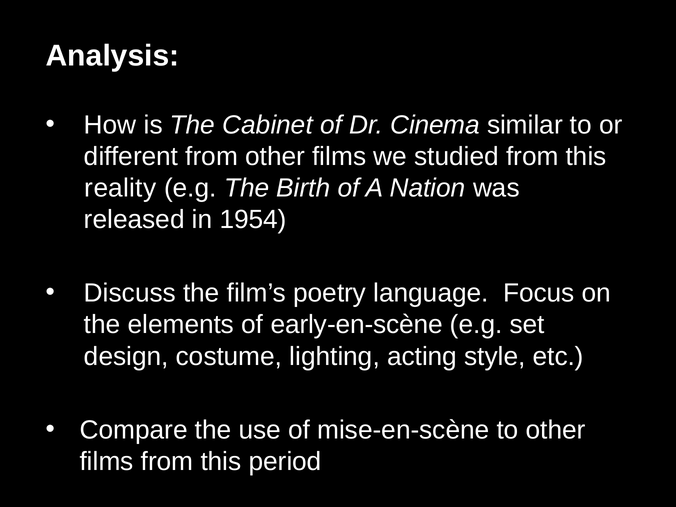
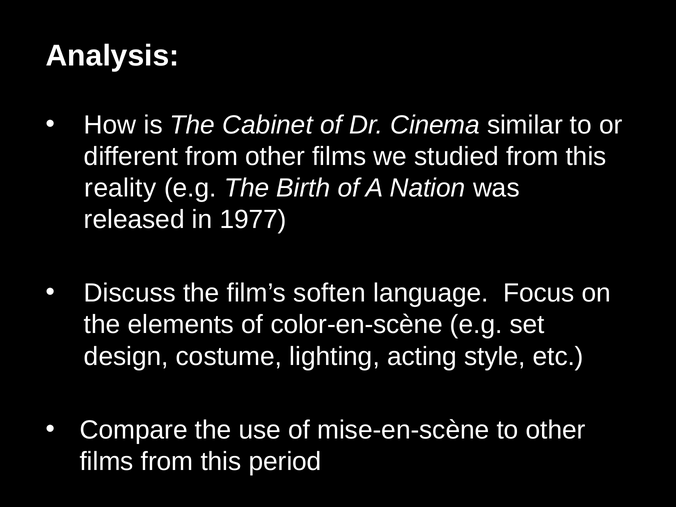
1954: 1954 -> 1977 (253, 220)
poetry: poetry -> soften (330, 293)
early-en-scène: early-en-scène -> color-en-scène (357, 325)
